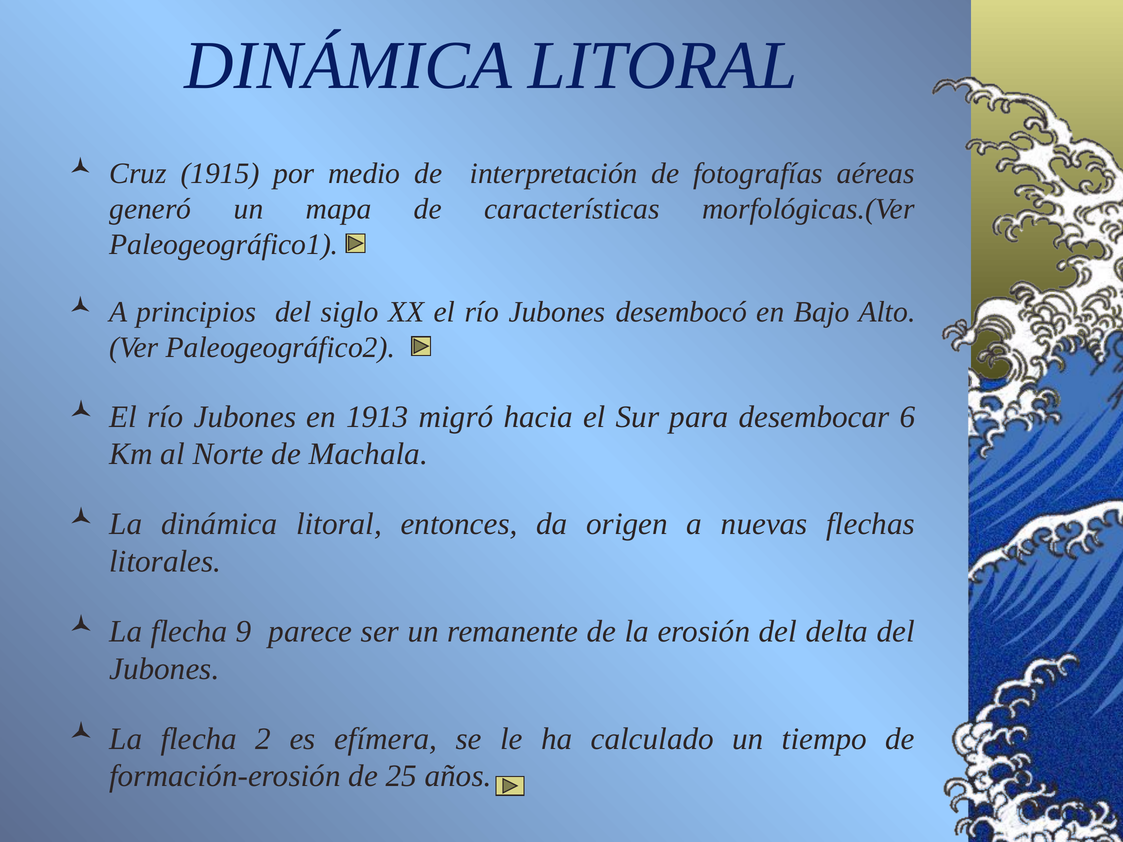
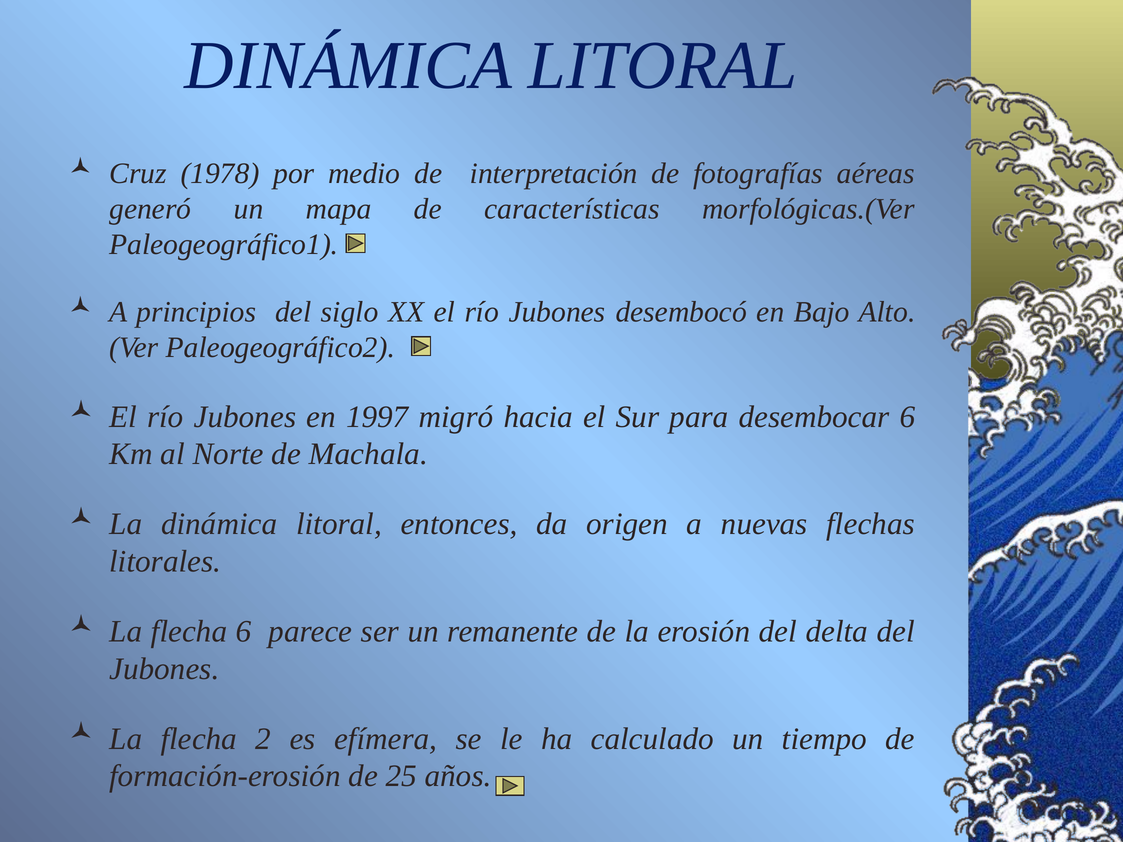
1915: 1915 -> 1978 (220, 173)
1913: 1913 -> 1997 (377, 417)
flecha 9: 9 -> 6 (243, 632)
